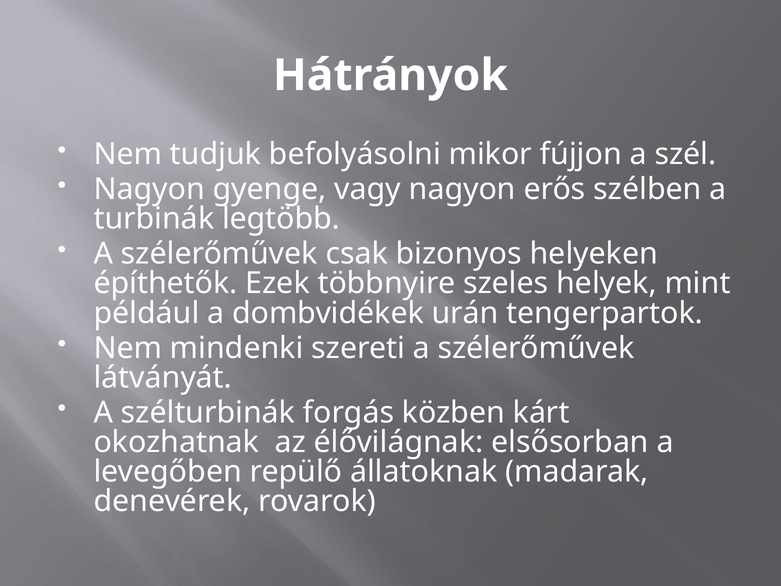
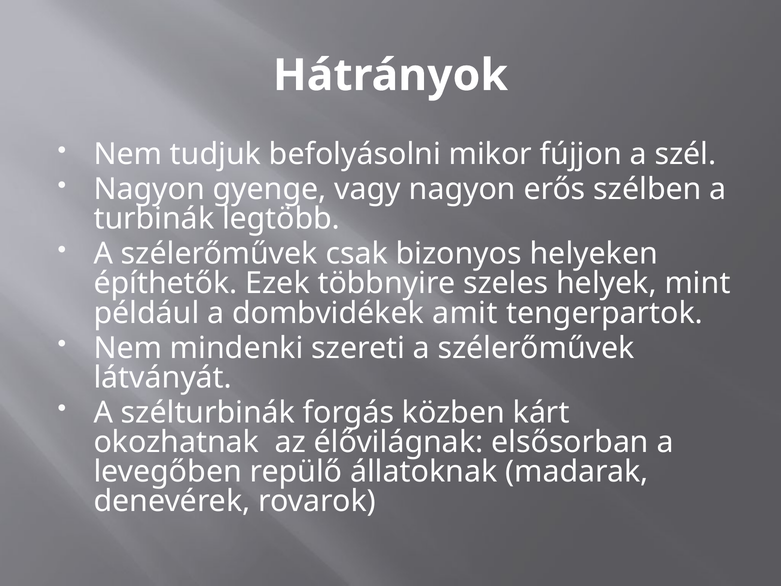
urán: urán -> amit (465, 313)
